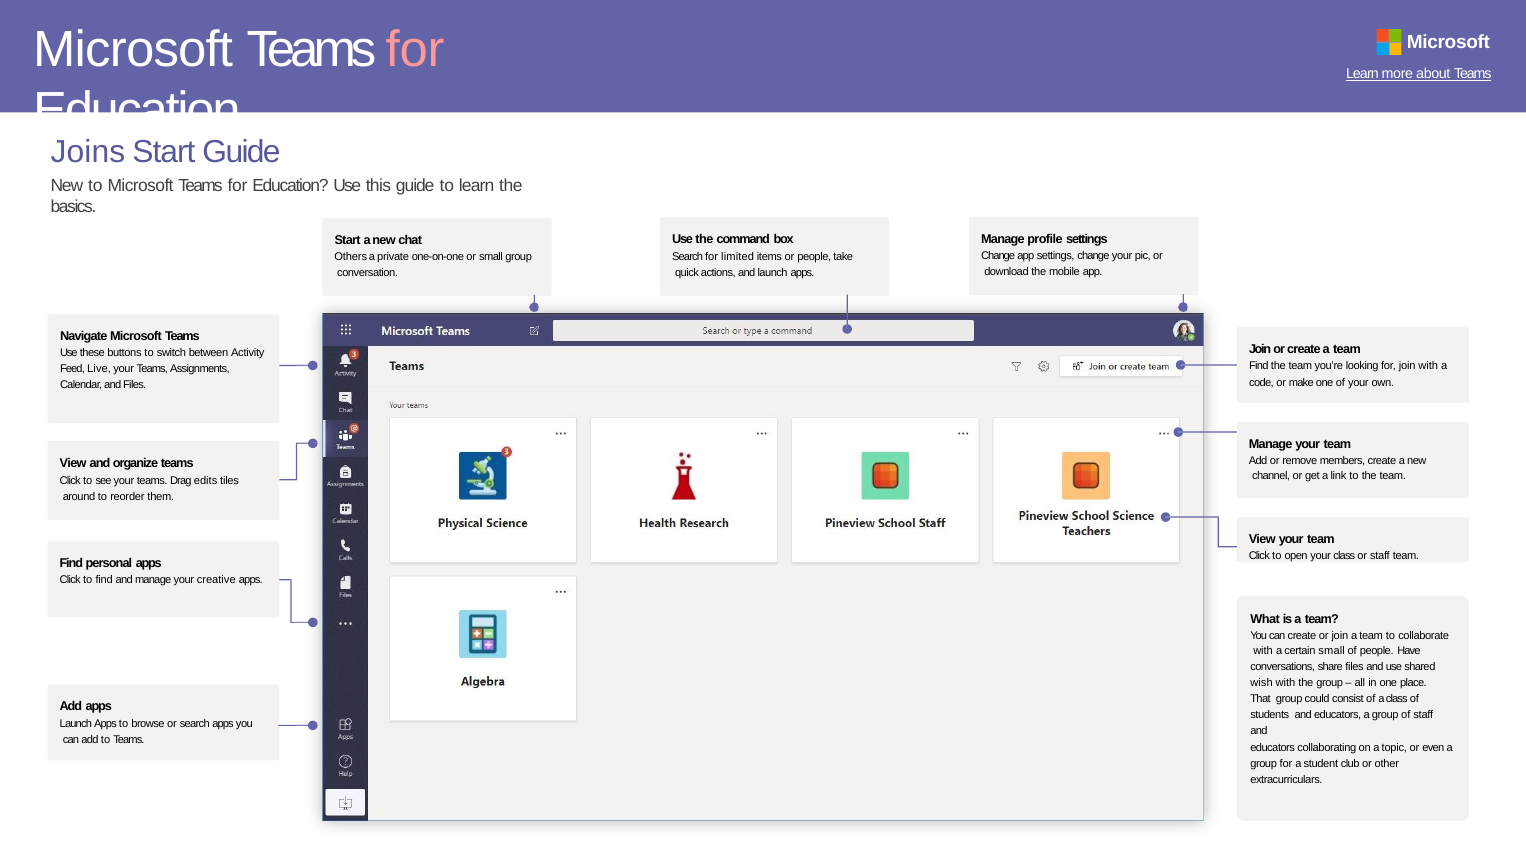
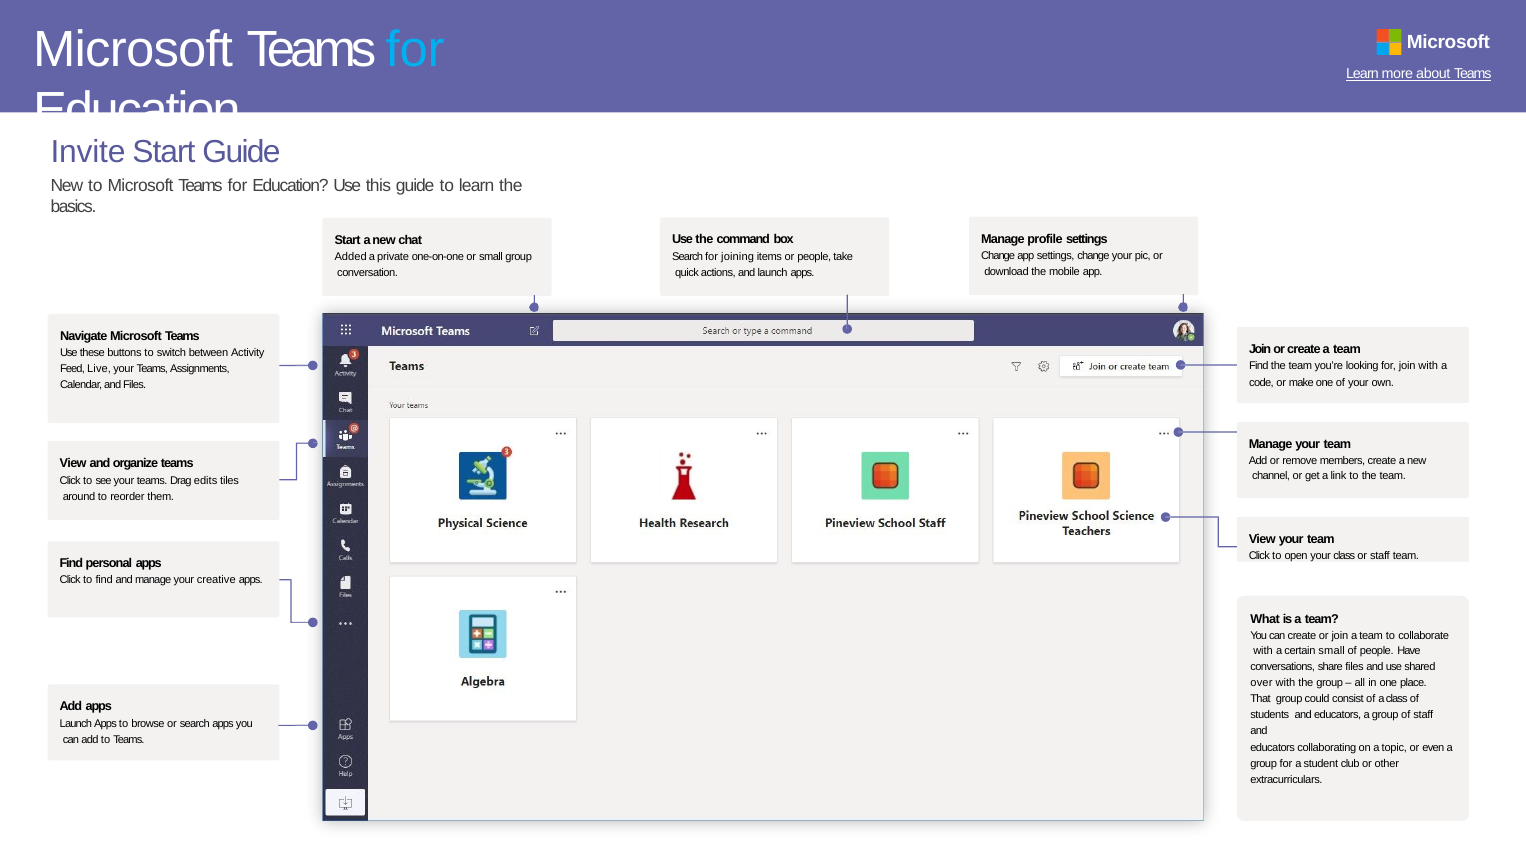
for colour: pink -> light blue (415, 50)
Joins: Joins -> Invite (88, 152)
limited: limited -> joining (738, 257)
Others: Others -> Added (351, 257)
wish: wish -> over (1261, 683)
